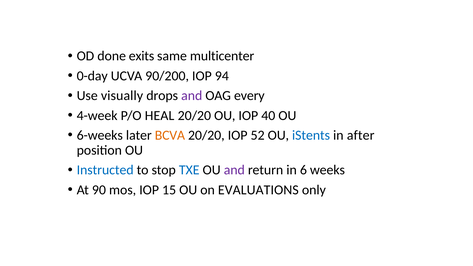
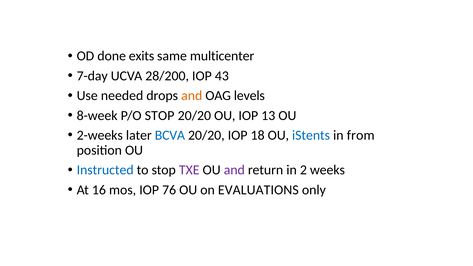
0-day: 0-day -> 7-day (92, 76)
90/200: 90/200 -> 28/200 (167, 76)
94: 94 -> 43 (222, 76)
visually: visually -> needed (122, 96)
and colour: purple -> orange (192, 96)
every: every -> levels (249, 96)
4-week: 4-week -> 8-week (97, 116)
P/O HEAL: HEAL -> STOP (160, 116)
40: 40 -> 13 (268, 116)
6-weeks: 6-weeks -> 2-weeks (100, 135)
BCVA colour: orange -> blue (170, 135)
52: 52 -> 18 (258, 135)
after: after -> from (361, 135)
TXE colour: blue -> purple (189, 170)
6: 6 -> 2 (303, 170)
90: 90 -> 16 (99, 190)
15: 15 -> 76 (169, 190)
